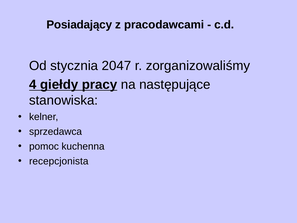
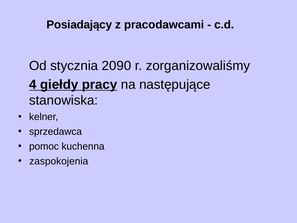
2047: 2047 -> 2090 (116, 66)
recepcjonista: recepcjonista -> zaspokojenia (59, 161)
